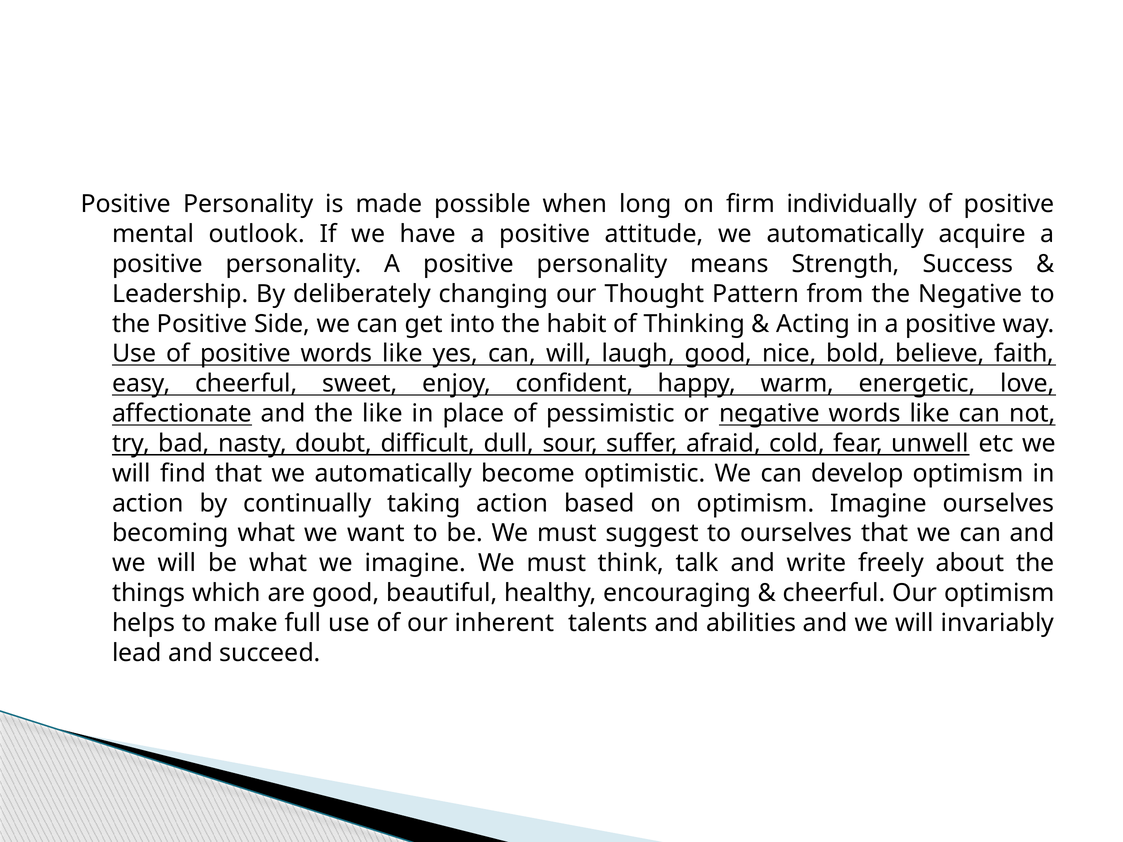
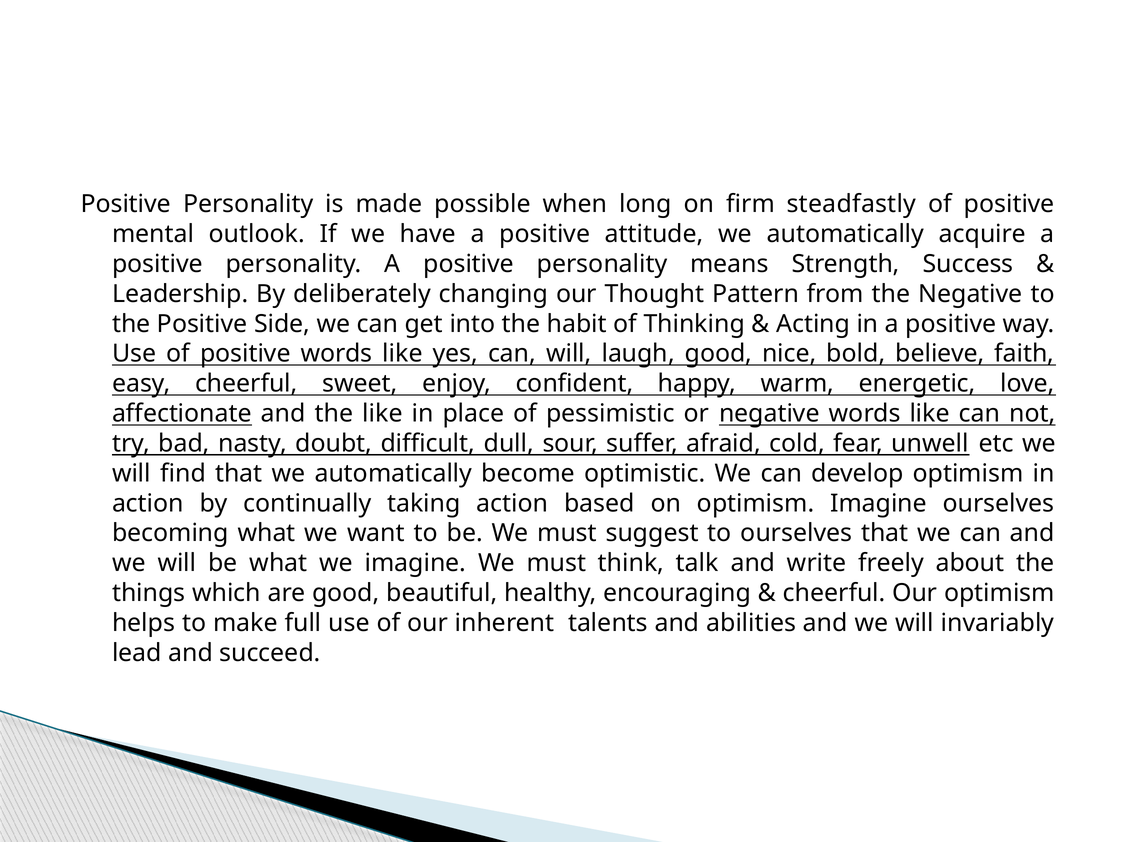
individually: individually -> steadfastly (851, 204)
